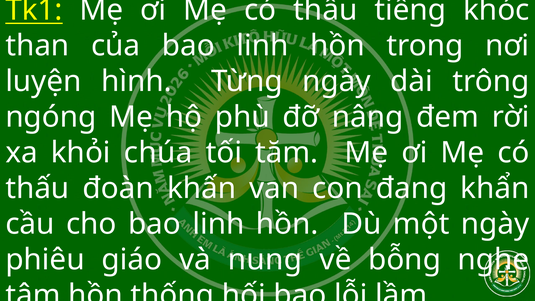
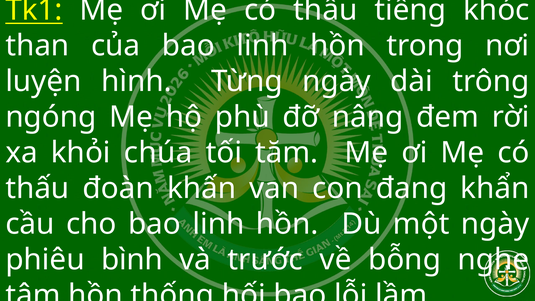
giáo: giáo -> bình (132, 260)
nung: nung -> trước (265, 260)
